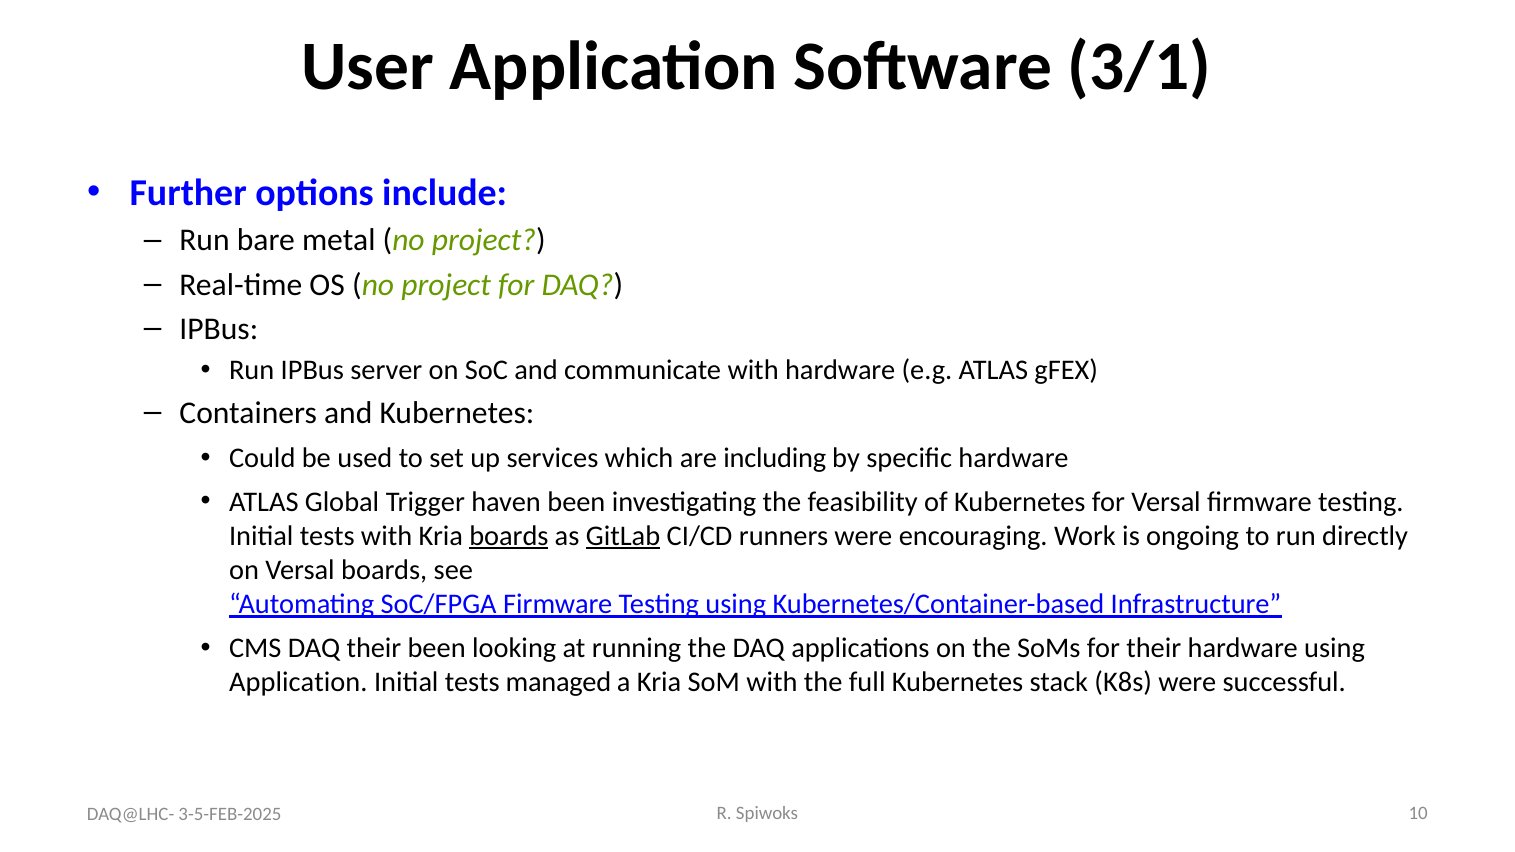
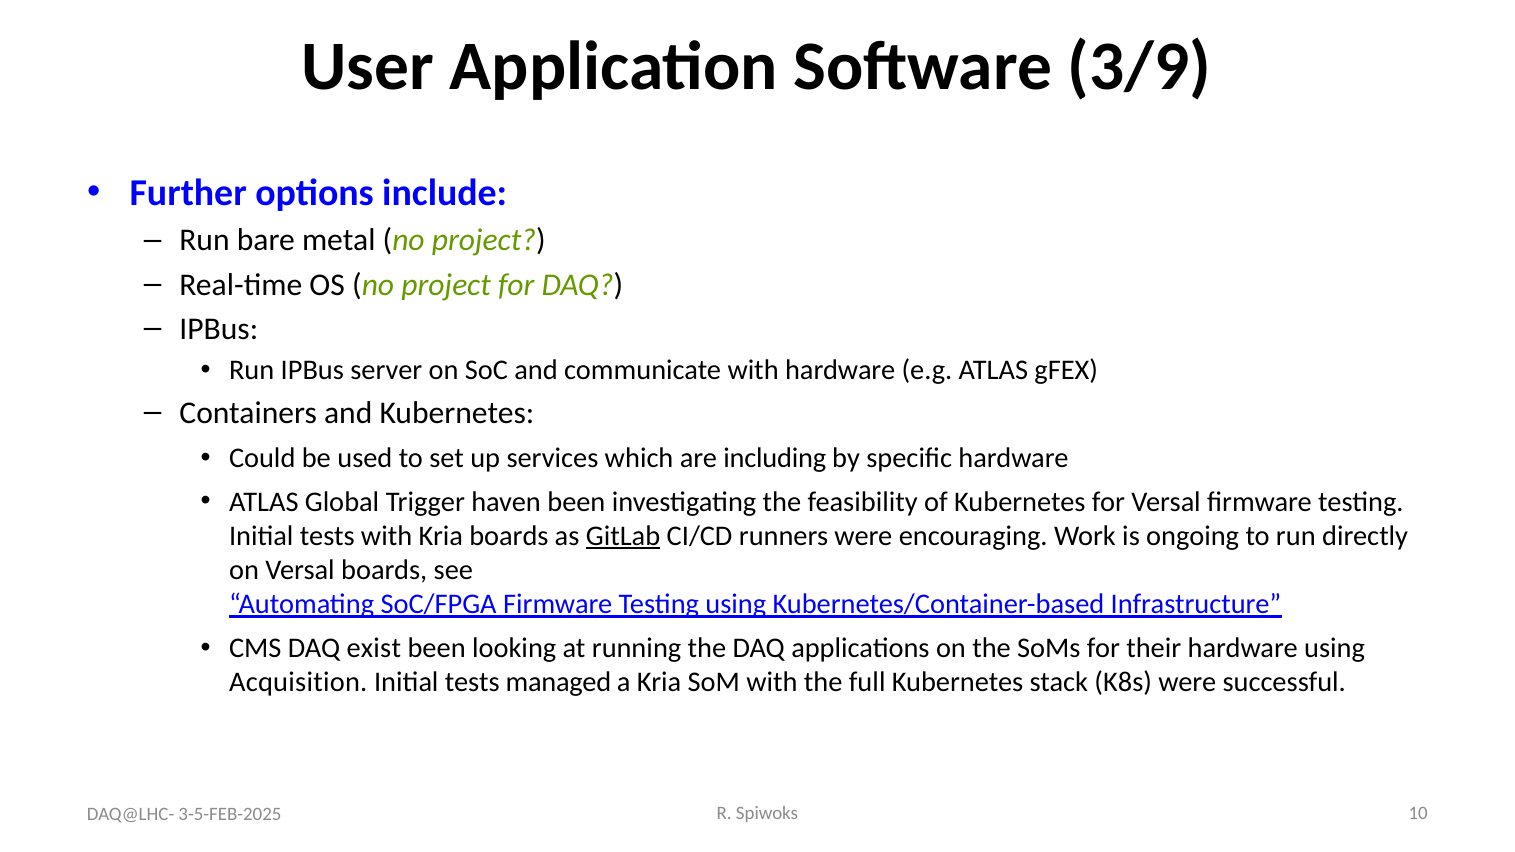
3/1: 3/1 -> 3/9 (1139, 67)
boards underline: present -> none (509, 536)
DAQ their: their -> exist (374, 648)
Application: Application -> Acquisition (298, 682)
